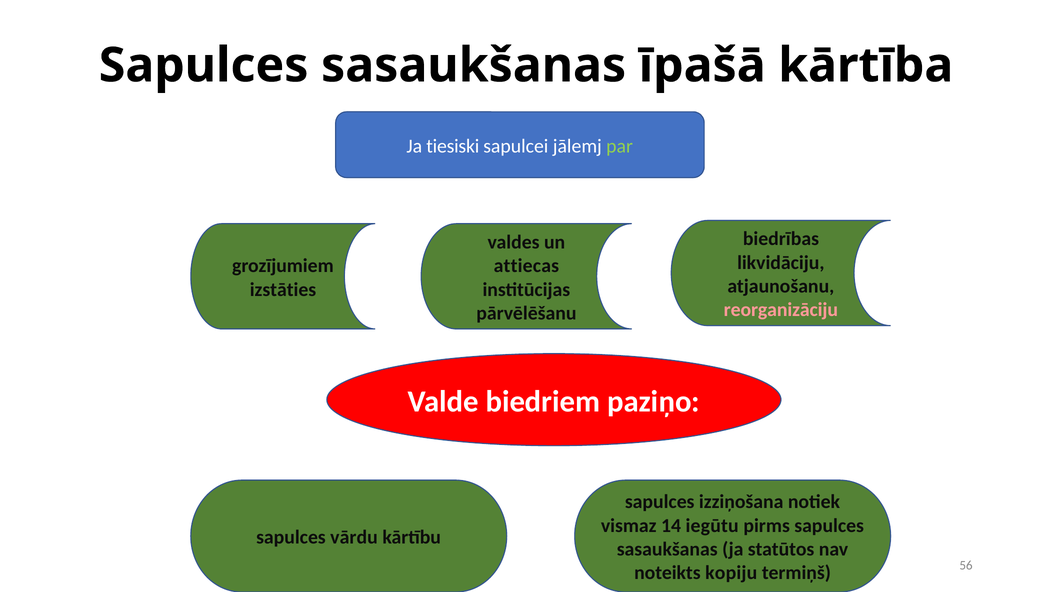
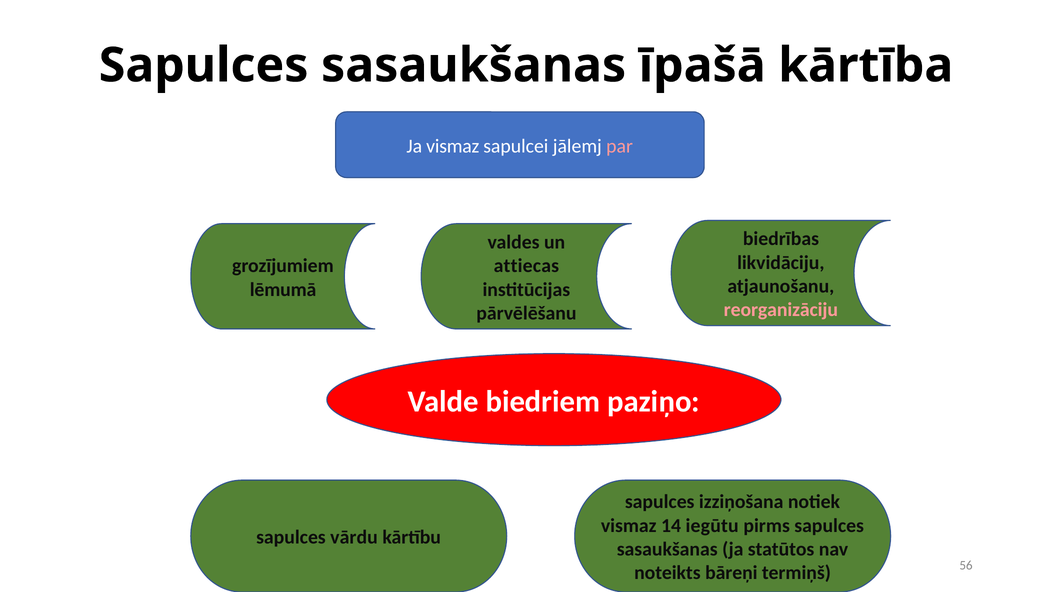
Ja tiesiski: tiesiski -> vismaz (453, 146)
par colour: light green -> pink (620, 146)
izstāties: izstāties -> lēmumā (283, 290)
kopiju: kopiju -> bāreņi (731, 573)
